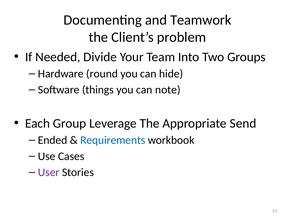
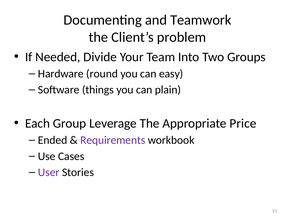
hide: hide -> easy (171, 74)
note: note -> plain (168, 90)
Send: Send -> Price (243, 123)
Requirements colour: blue -> purple (113, 140)
